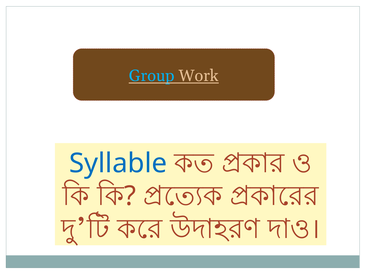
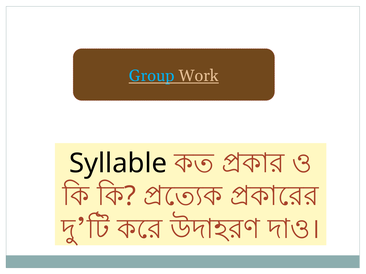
Syllable colour: blue -> black (118, 164)
